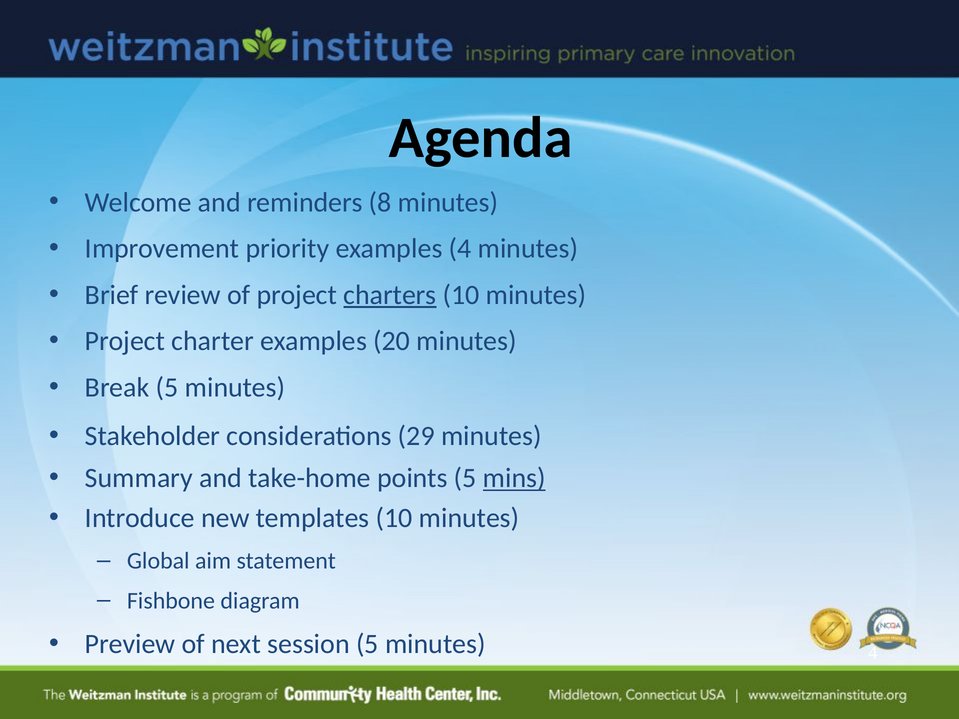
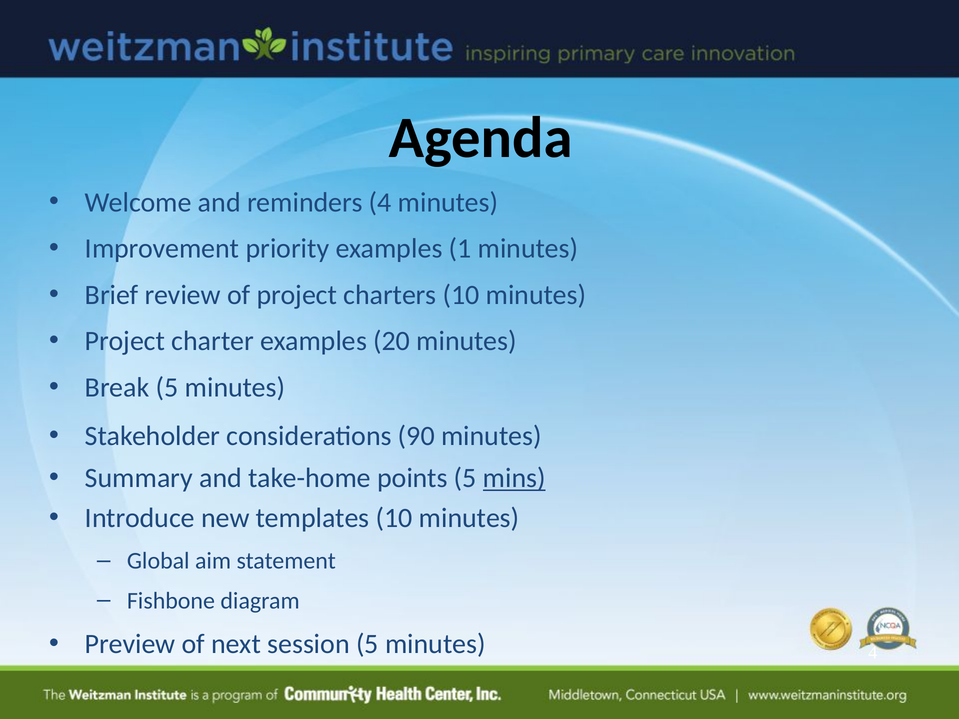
reminders 8: 8 -> 4 (380, 202)
examples 4: 4 -> 1 (460, 249)
charters underline: present -> none (390, 295)
29: 29 -> 90 (416, 436)
